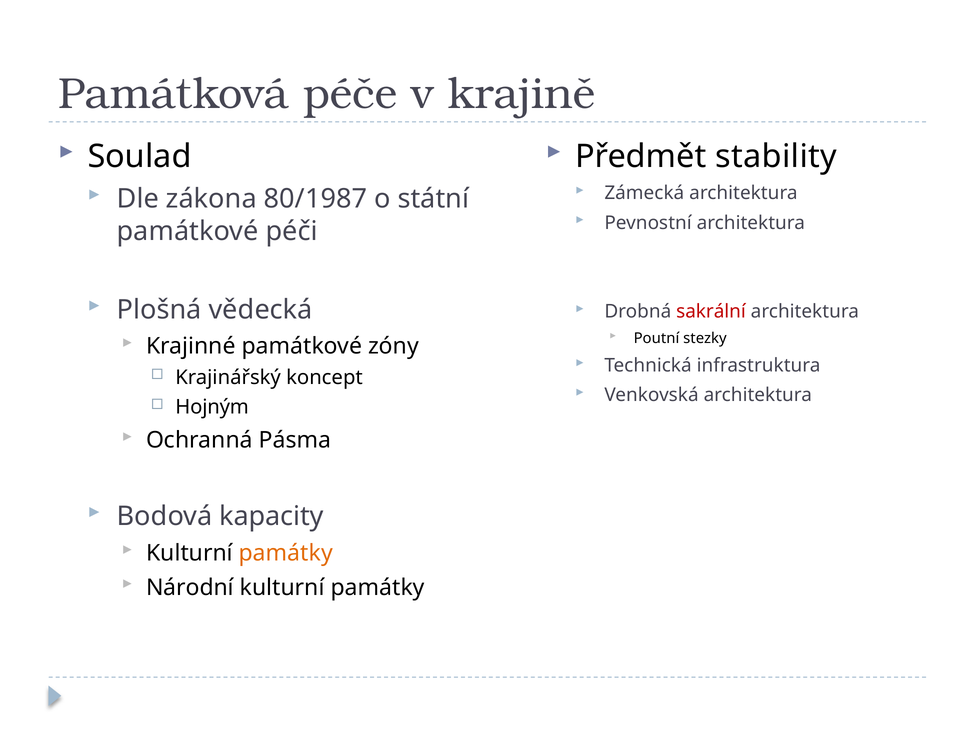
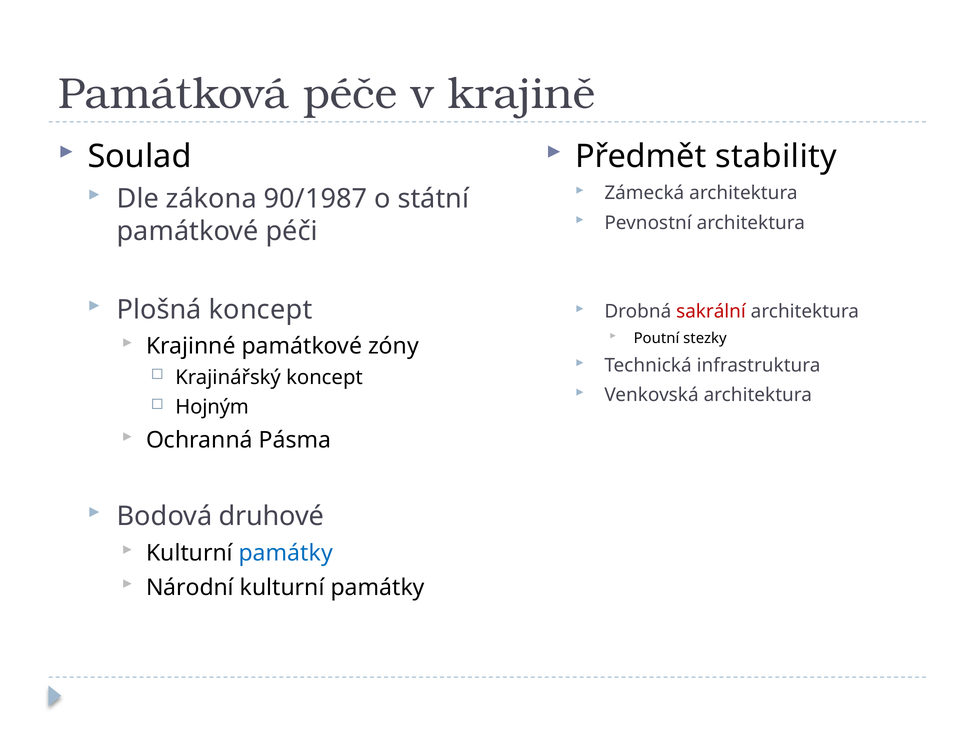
80/1987: 80/1987 -> 90/1987 (316, 199)
Plošná vědecká: vědecká -> koncept (261, 310)
kapacity: kapacity -> druhové (272, 517)
památky colour: orange -> blue (286, 553)
